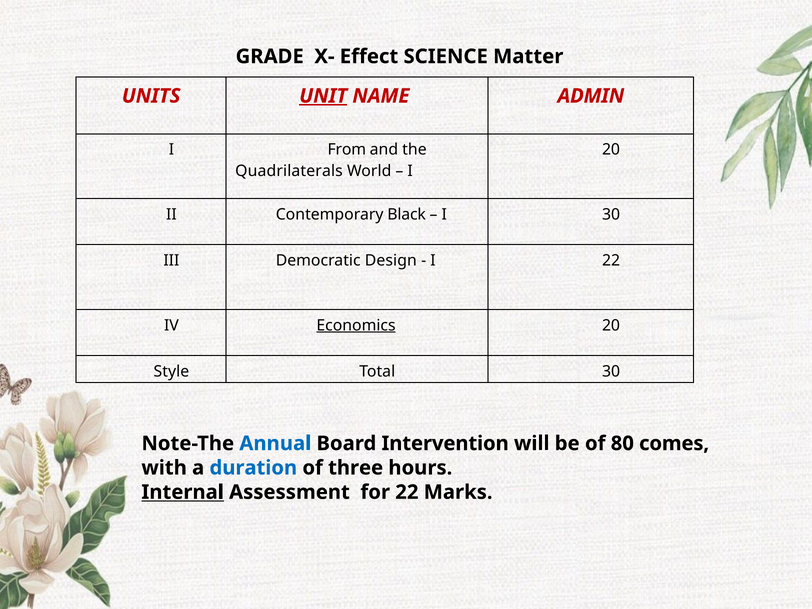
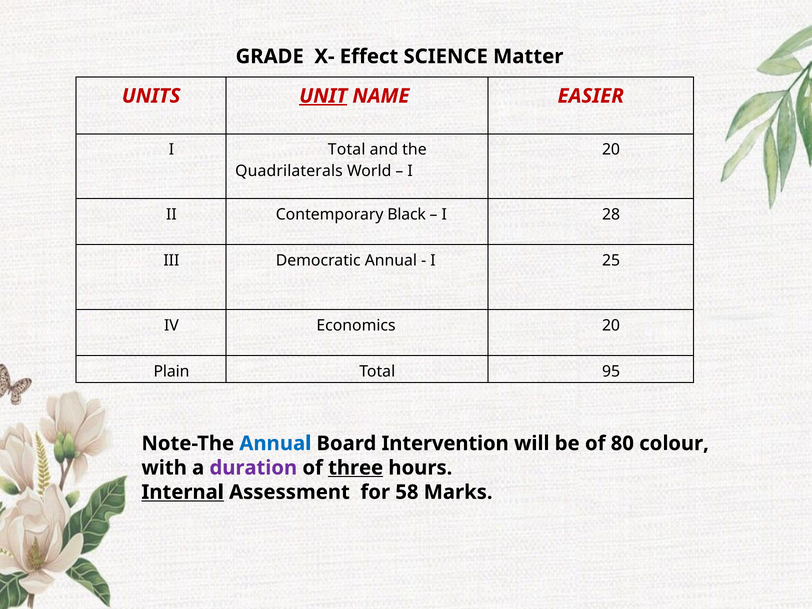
ADMIN: ADMIN -> EASIER (591, 96)
I From: From -> Total (347, 150)
I 30: 30 -> 28 (611, 214)
Democratic Design: Design -> Annual (391, 260)
I 22: 22 -> 25 (611, 260)
Economics underline: present -> none (356, 325)
Style: Style -> Plain (171, 371)
Total 30: 30 -> 95 (611, 371)
comes: comes -> colour (674, 443)
duration colour: blue -> purple (253, 468)
three underline: none -> present (356, 468)
for 22: 22 -> 58 (407, 492)
